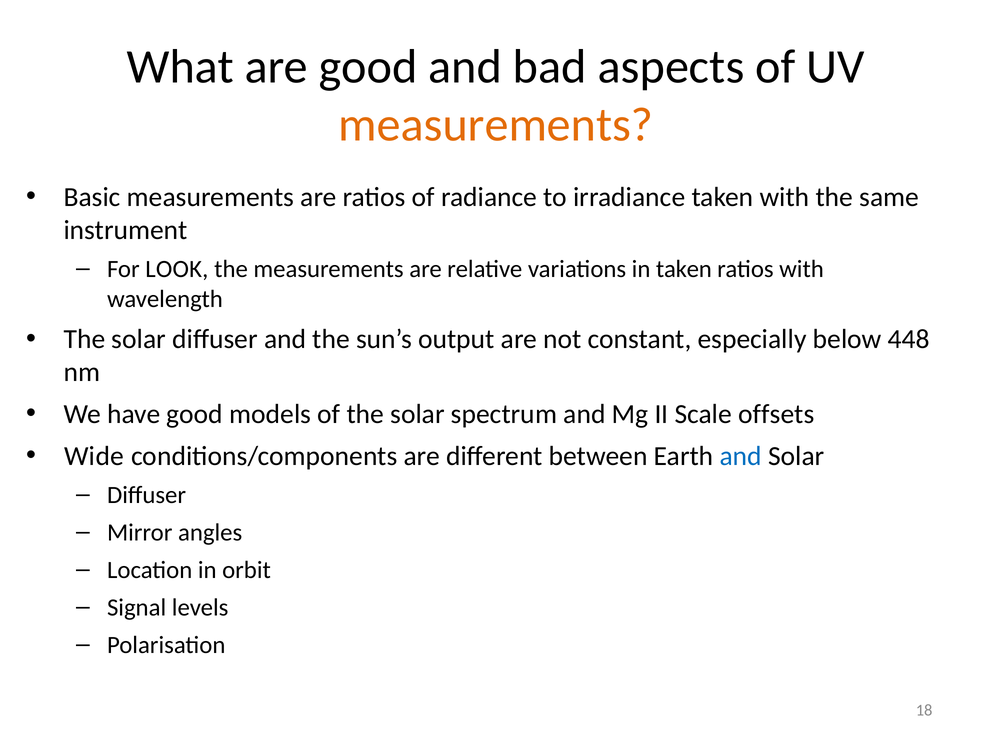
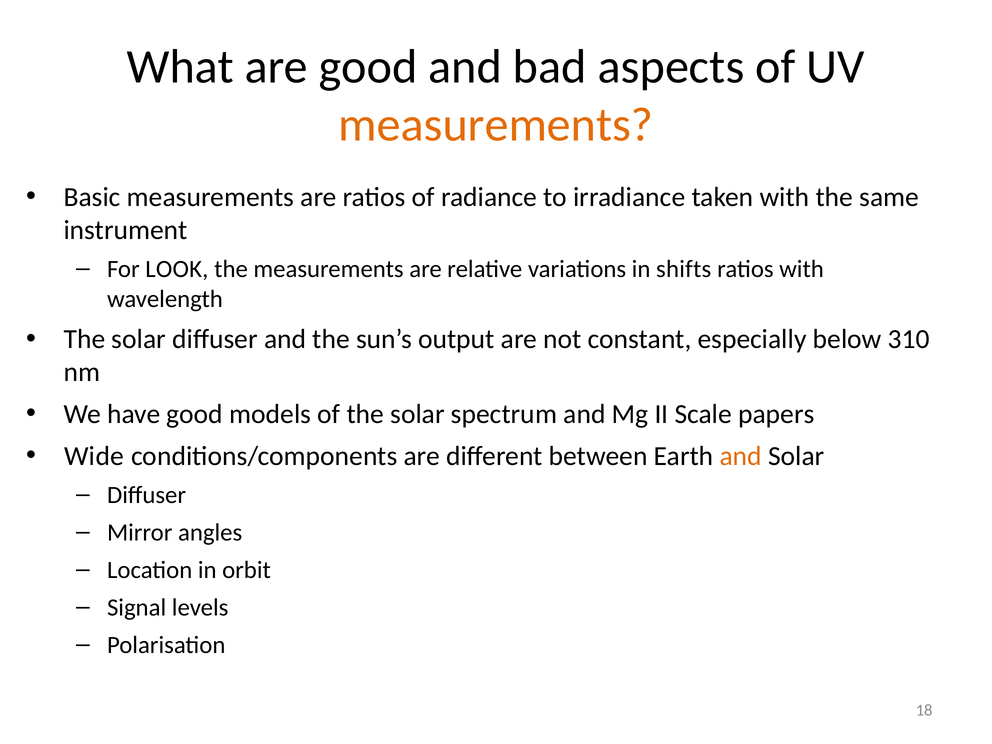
in taken: taken -> shifts (684, 269)
448: 448 -> 310 (909, 339)
offsets: offsets -> papers (776, 414)
and colour: blue -> orange (741, 456)
